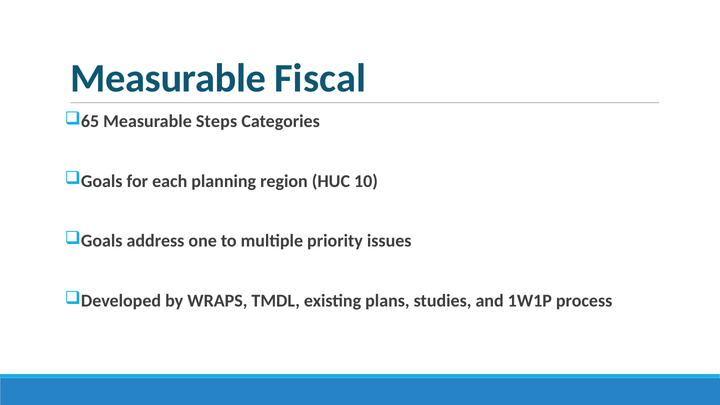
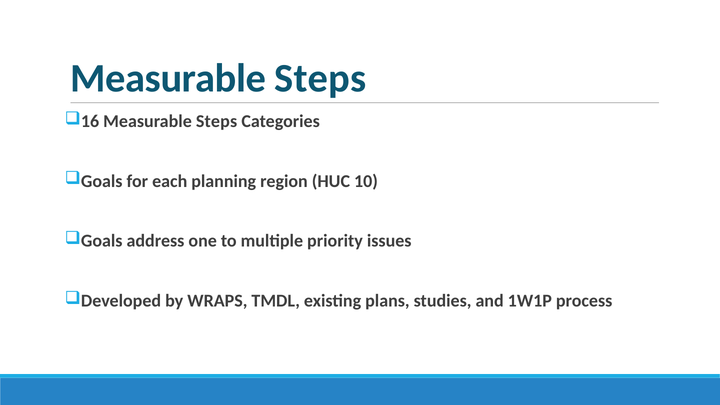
Fiscal: Fiscal -> Steps (320, 78)
65: 65 -> 16 (90, 121)
